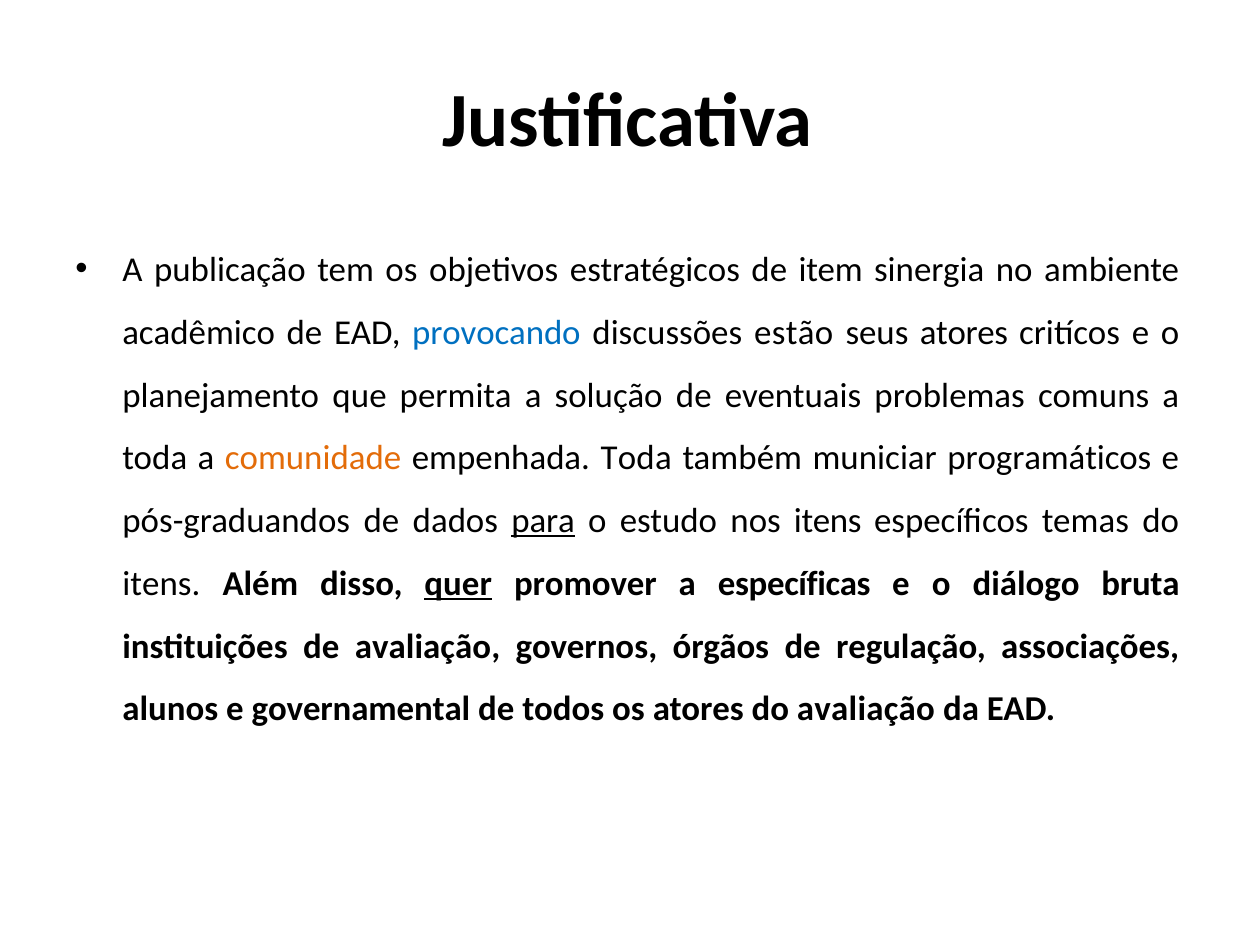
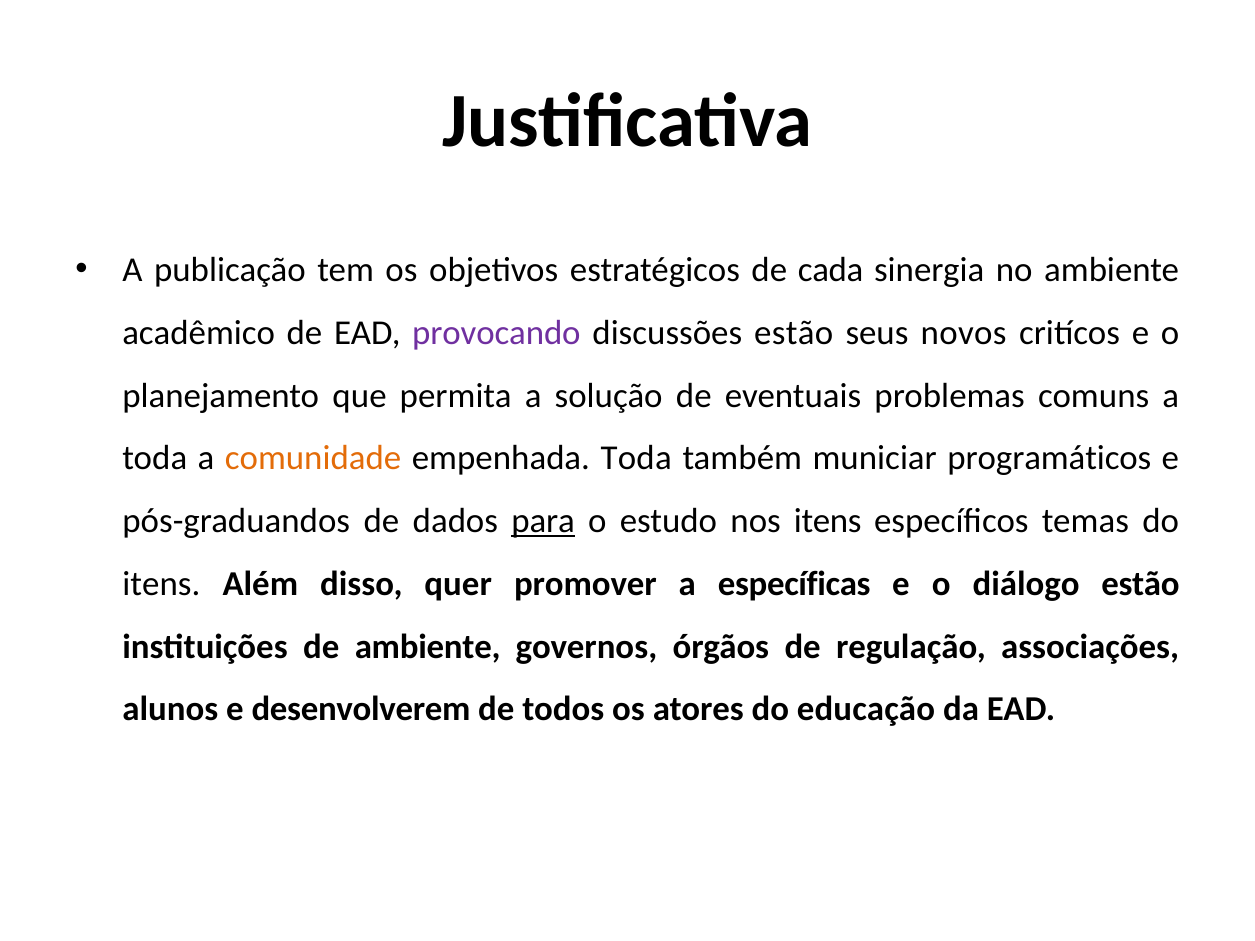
item: item -> cada (831, 270)
provocando colour: blue -> purple (496, 333)
seus atores: atores -> novos (964, 333)
quer underline: present -> none (458, 584)
diálogo bruta: bruta -> estão (1141, 584)
de avaliação: avaliação -> ambiente (428, 647)
governamental: governamental -> desenvolverem (361, 709)
do avaliação: avaliação -> educação (866, 709)
